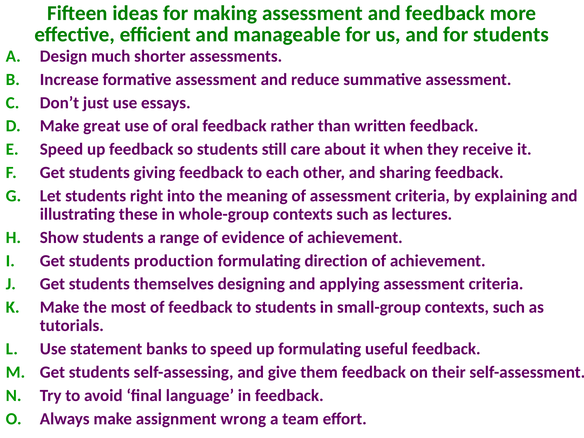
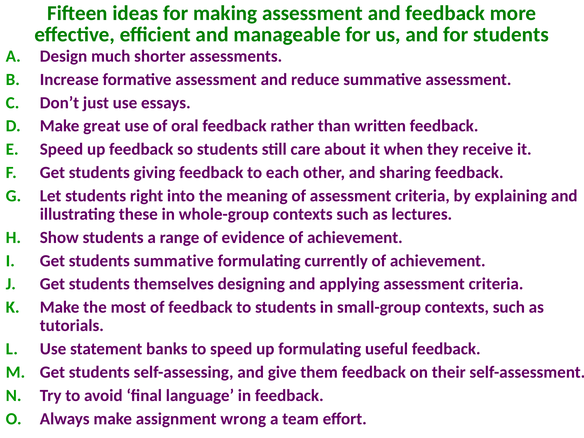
students production: production -> summative (174, 261)
direction: direction -> currently (336, 261)
